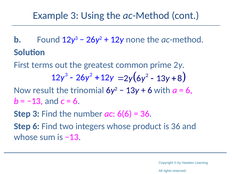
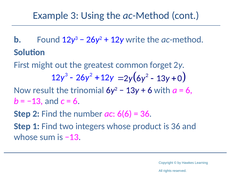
none: none -> write (135, 40)
terms: terms -> might (42, 65)
prime: prime -> forget (161, 65)
8: 8 -> 0 (180, 78)
Step 3: 3 -> 2 (36, 114)
Step 6: 6 -> 1 (36, 126)
